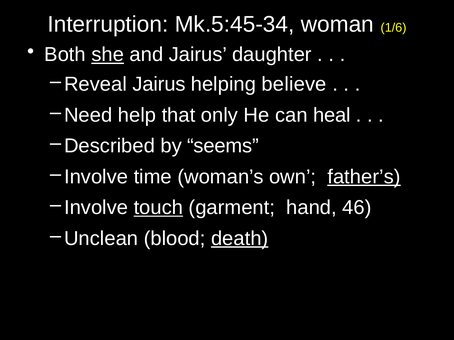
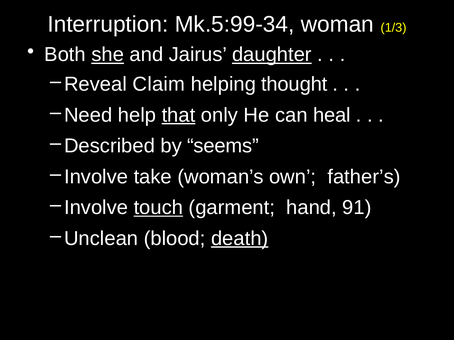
Mk.5:45-34: Mk.5:45-34 -> Mk.5:99-34 (235, 24)
1/6: 1/6 -> 1/3 (394, 28)
daughter underline: none -> present (272, 55)
Reveal Jairus: Jairus -> Claim (159, 84)
believe: believe -> thought (294, 84)
that underline: none -> present (179, 115)
time: time -> take (153, 177)
father’s underline: present -> none (364, 177)
46: 46 -> 91 (357, 208)
